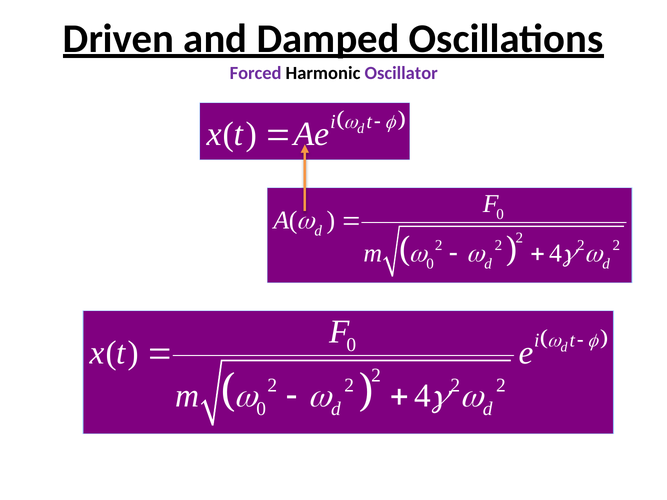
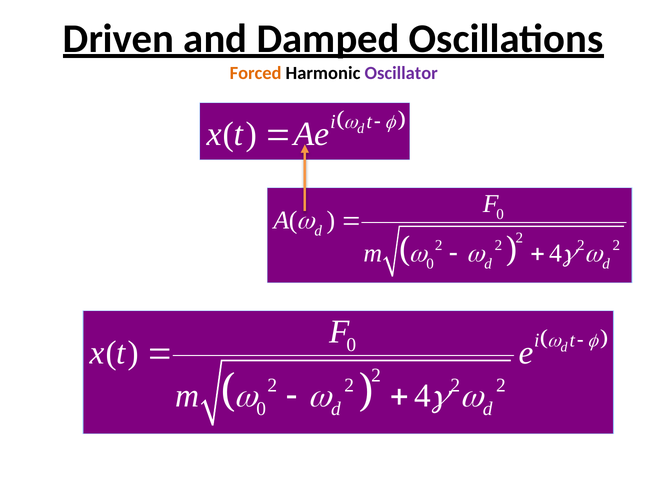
Forced colour: purple -> orange (256, 73)
